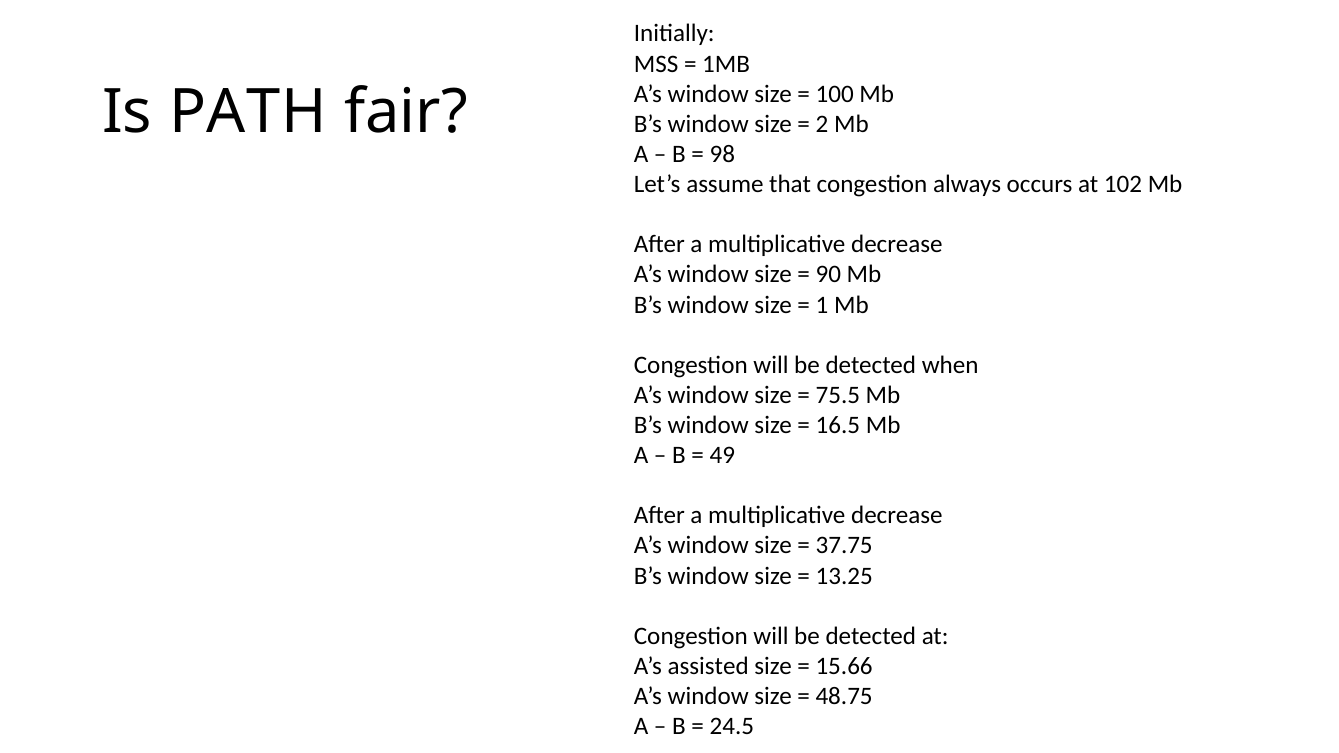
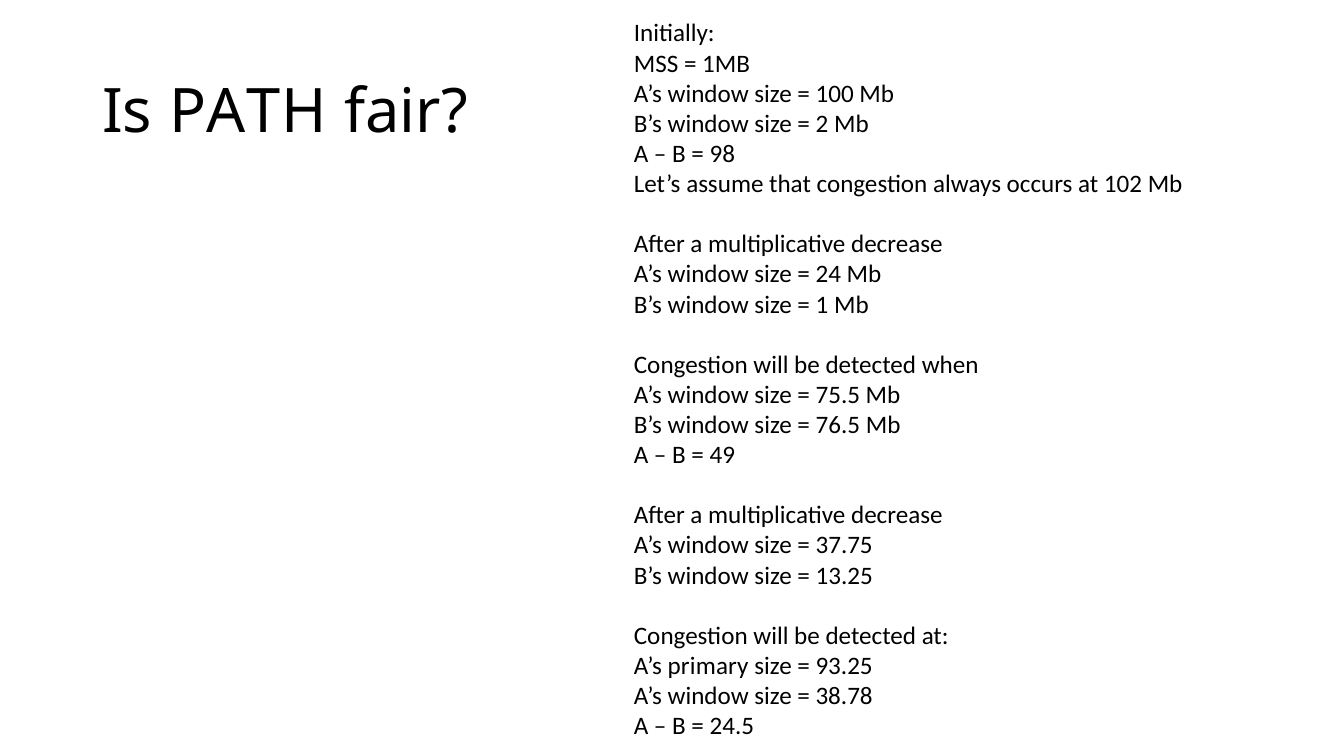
90: 90 -> 24 (828, 275)
16.5: 16.5 -> 76.5 (838, 425)
assisted: assisted -> primary (708, 666)
15.66: 15.66 -> 93.25 (844, 666)
48.75: 48.75 -> 38.78 (844, 696)
